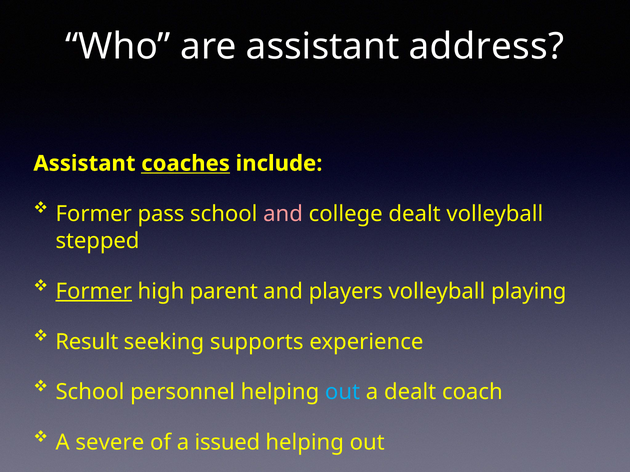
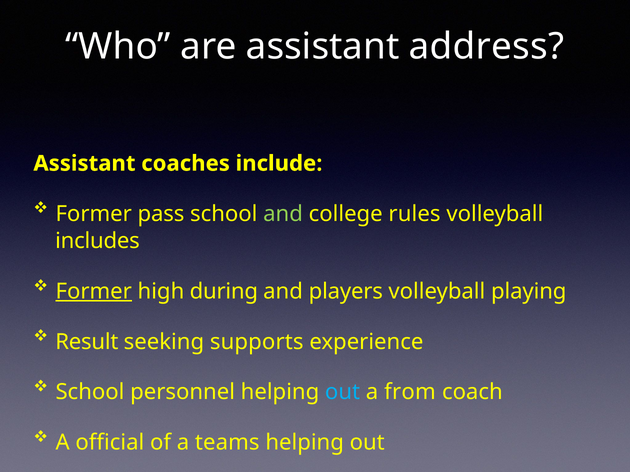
coaches underline: present -> none (186, 164)
and colour: pink -> light green (283, 214)
college dealt: dealt -> rules (415, 214)
stepped: stepped -> includes (98, 241)
parent: parent -> during (224, 292)
a dealt: dealt -> from (410, 393)
severe: severe -> official (110, 443)
issued: issued -> teams (227, 443)
